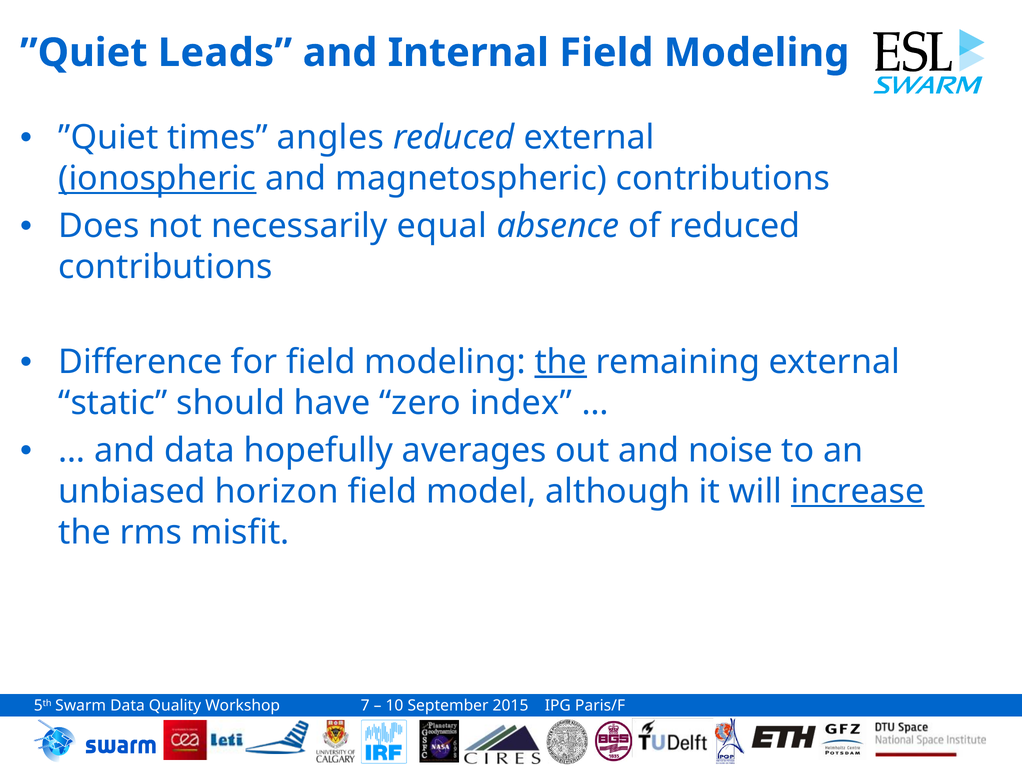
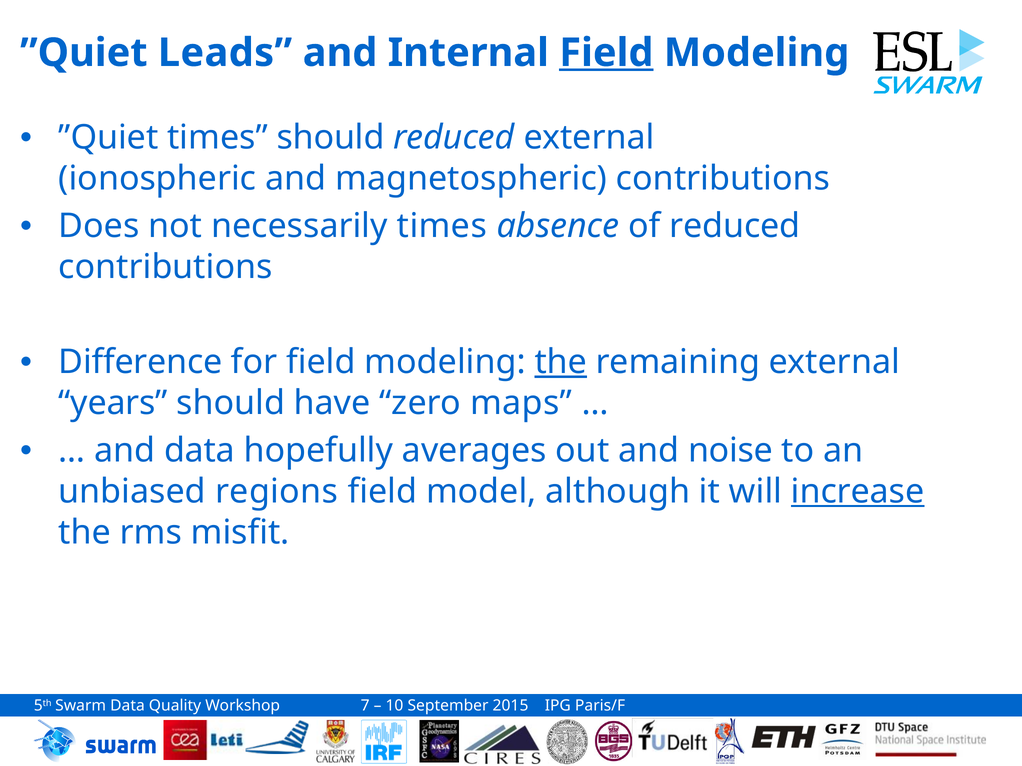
Field underline: none -> present (606, 53)
times angles: angles -> should (331, 138)
ionospheric underline: present -> none (157, 178)
necessarily equal: equal -> times (442, 226)
static: static -> years (113, 403)
index: index -> maps (521, 403)
horizon: horizon -> regions (277, 492)
